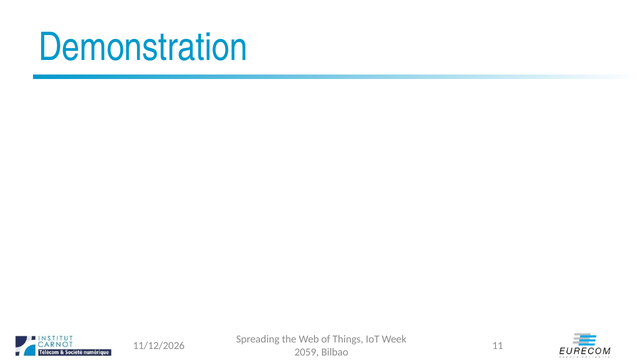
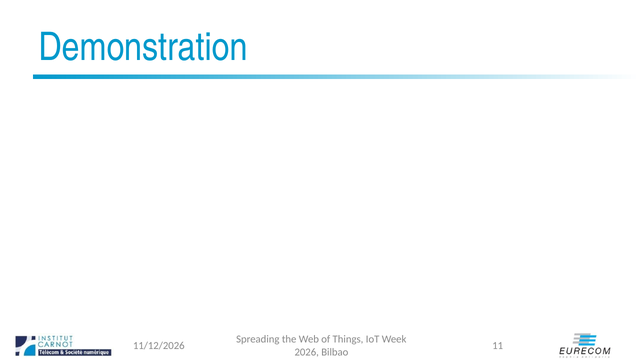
2059: 2059 -> 2026 (307, 352)
